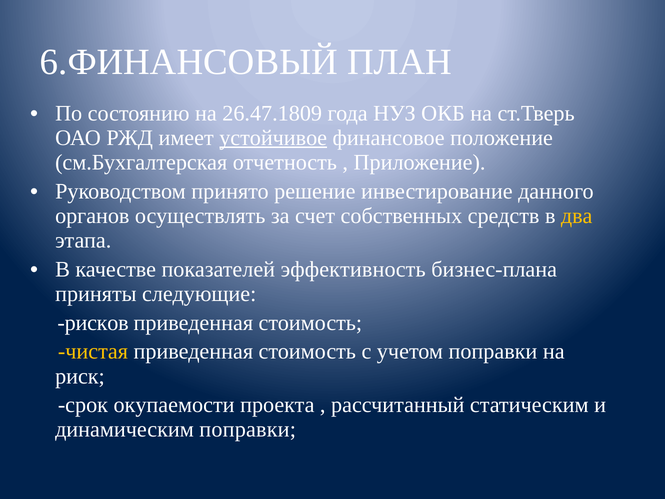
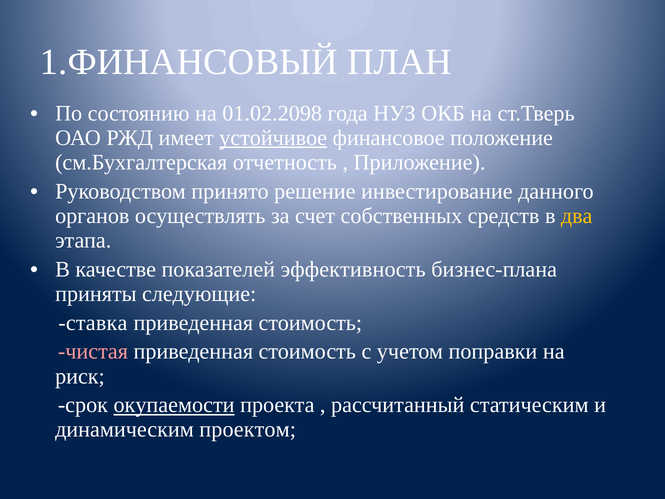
6.ФИНАНСОВЫЙ: 6.ФИНАНСОВЫЙ -> 1.ФИНАНСОВЫЙ (189, 62)
26.47.1809: 26.47.1809 -> 01.02.2098 (272, 113)
рисков: рисков -> ставка (93, 323)
чистая colour: yellow -> pink (93, 351)
окупаемости underline: none -> present (174, 405)
динамическим поправки: поправки -> проектом (248, 429)
